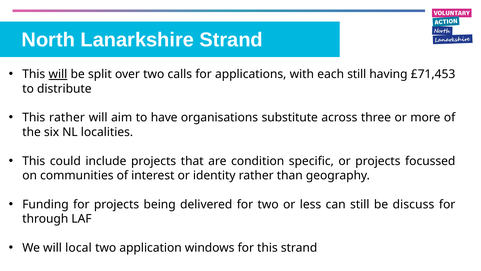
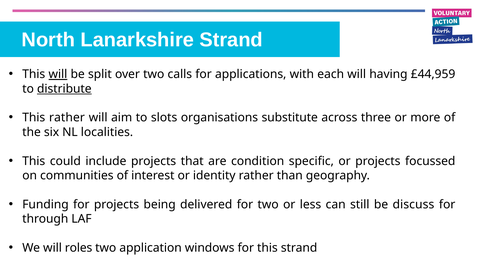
each still: still -> will (357, 74)
£71,453: £71,453 -> £44,959 (433, 74)
distribute underline: none -> present (64, 89)
have: have -> slots (164, 117)
local: local -> roles (79, 247)
